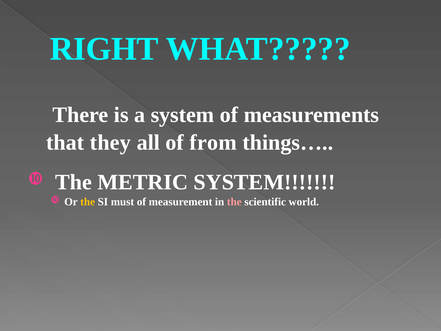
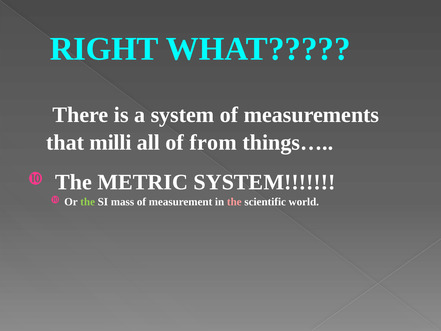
they: they -> milli (111, 142)
the colour: yellow -> light green (88, 202)
must: must -> mass (122, 202)
